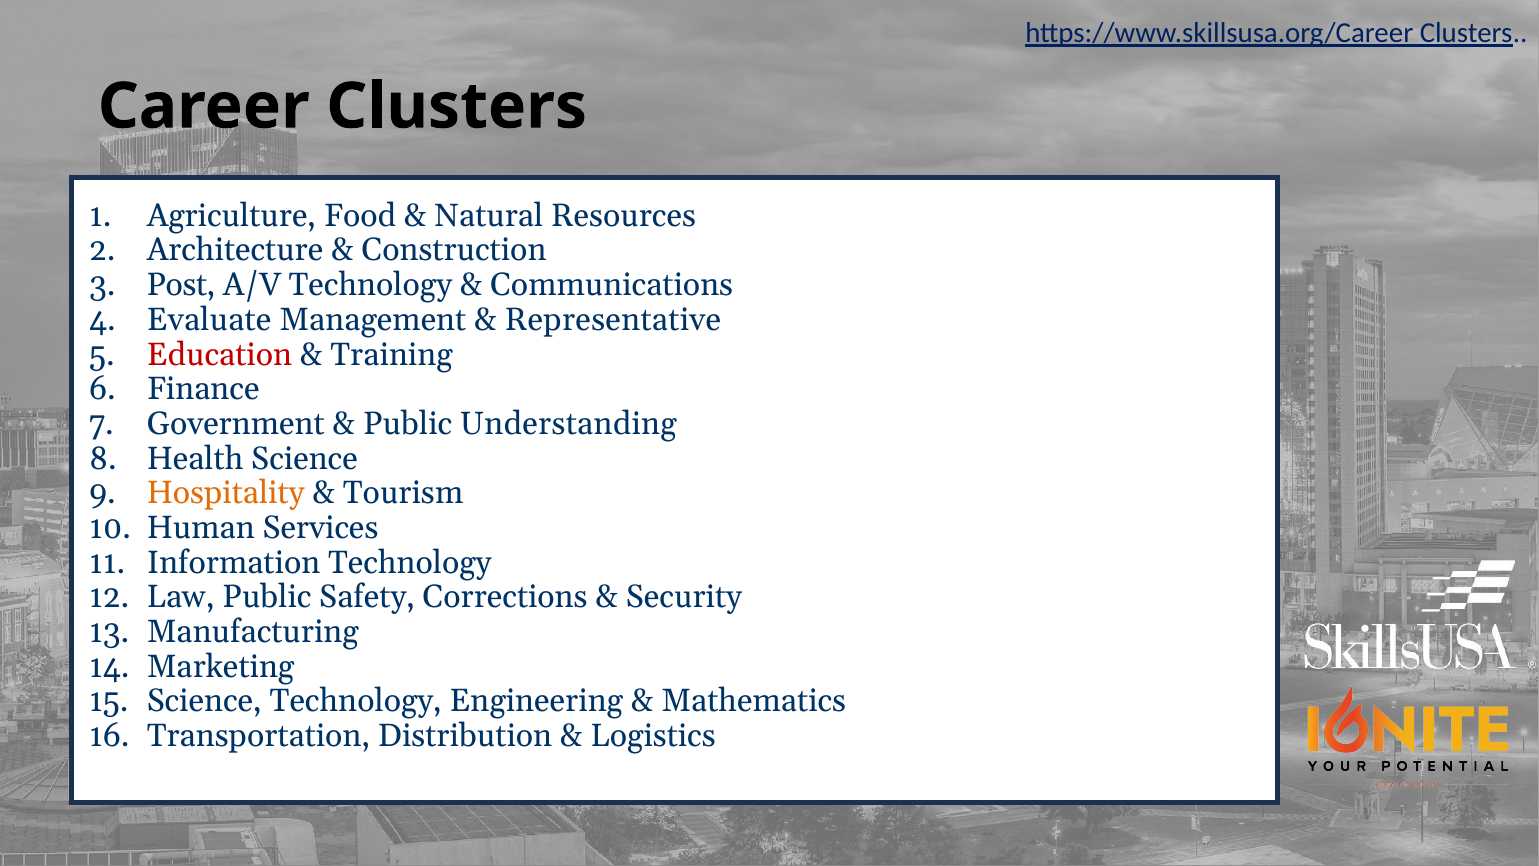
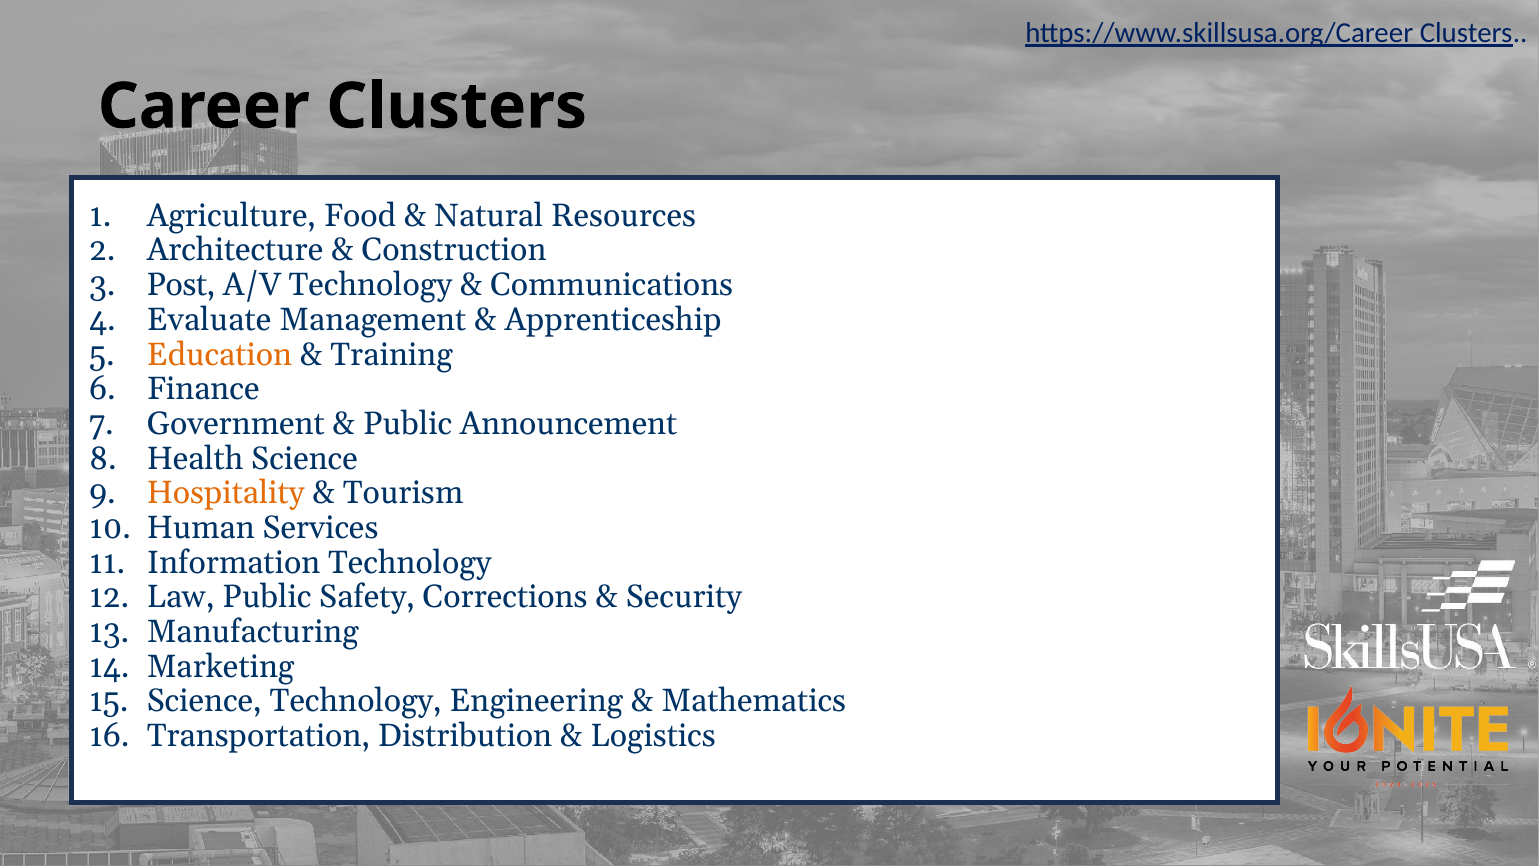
Representative: Representative -> Apprenticeship (613, 320)
Education colour: red -> orange (219, 354)
Understanding: Understanding -> Announcement (569, 424)
